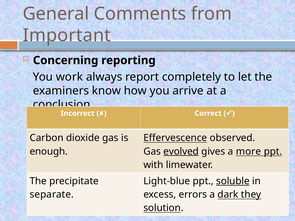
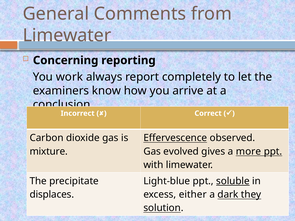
Important: Important -> Limewater (67, 35)
enough: enough -> mixture (49, 152)
evolved underline: present -> none (181, 152)
separate: separate -> displaces (52, 195)
errors: errors -> either (193, 195)
